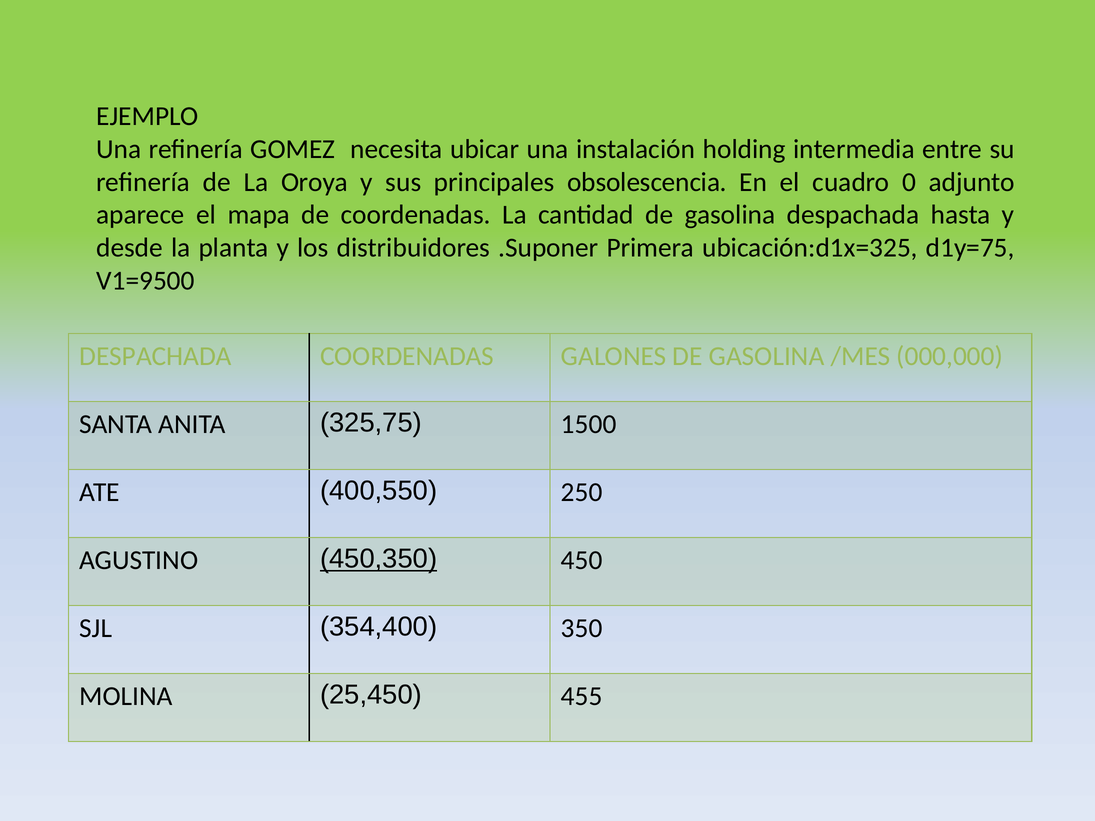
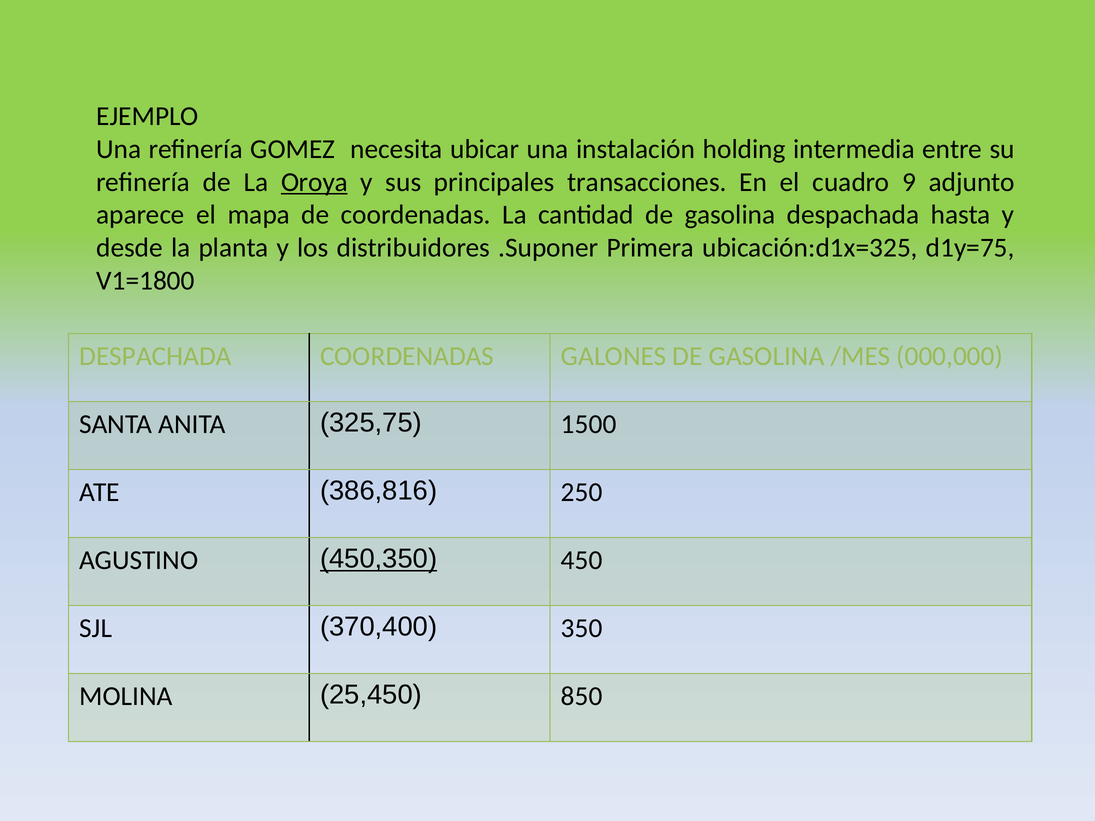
Oroya underline: none -> present (314, 182)
obsolescencia: obsolescencia -> transacciones (647, 182)
0: 0 -> 9 (909, 182)
V1=9500: V1=9500 -> V1=1800 (145, 281)
400,550: 400,550 -> 386,816 (379, 491)
354,400: 354,400 -> 370,400 (379, 627)
455: 455 -> 850 (582, 696)
